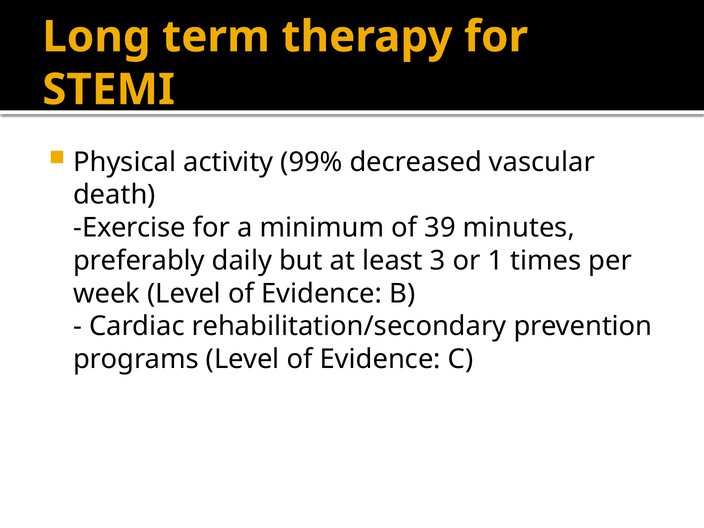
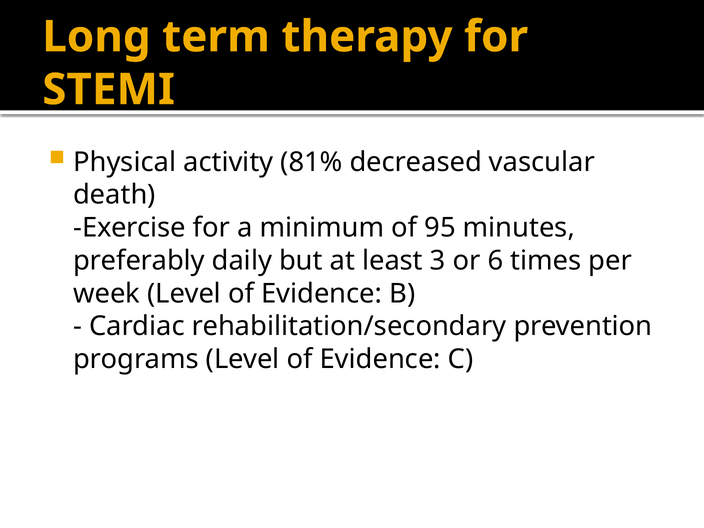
99%: 99% -> 81% (311, 162)
39: 39 -> 95 (440, 228)
1: 1 -> 6 (495, 261)
